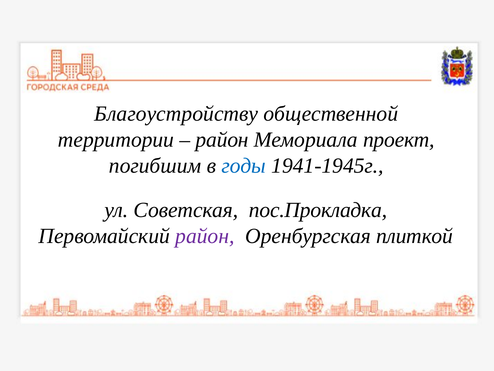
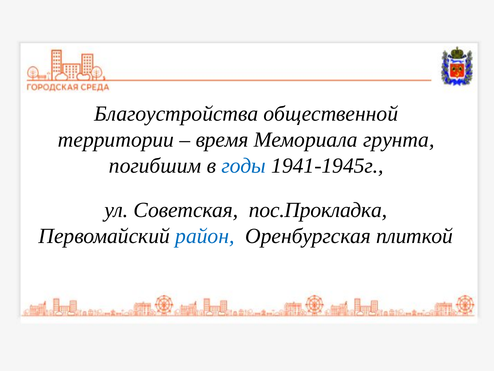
Благоустройству: Благоустройству -> Благоустройства (176, 114)
район: район -> время (222, 140)
проект: проект -> грунта (399, 140)
район colour: purple -> blue (205, 236)
